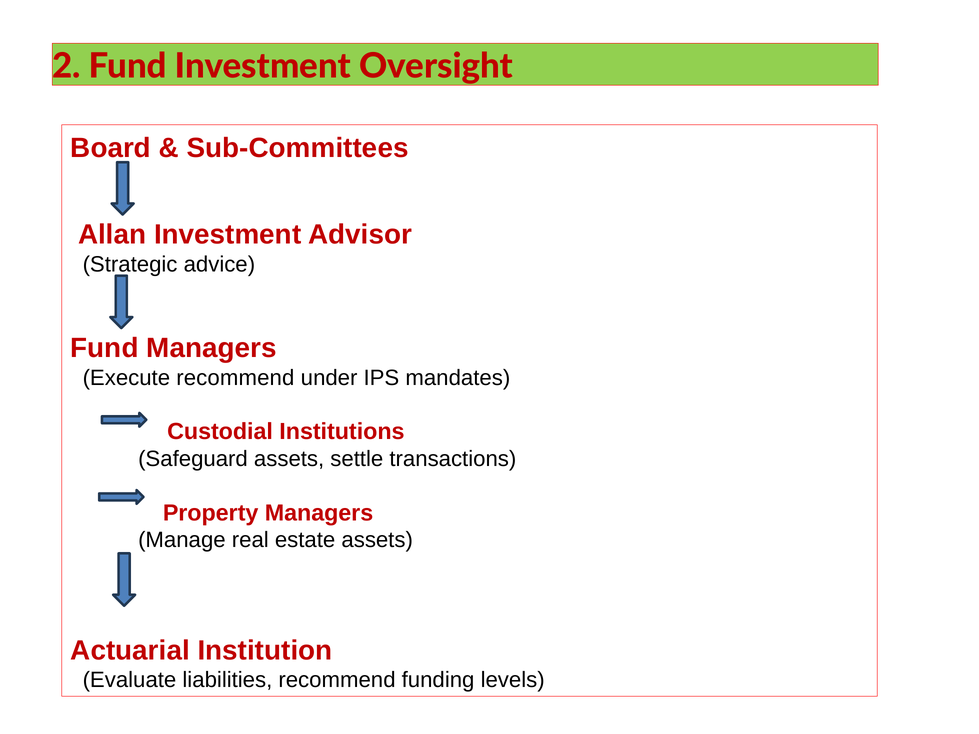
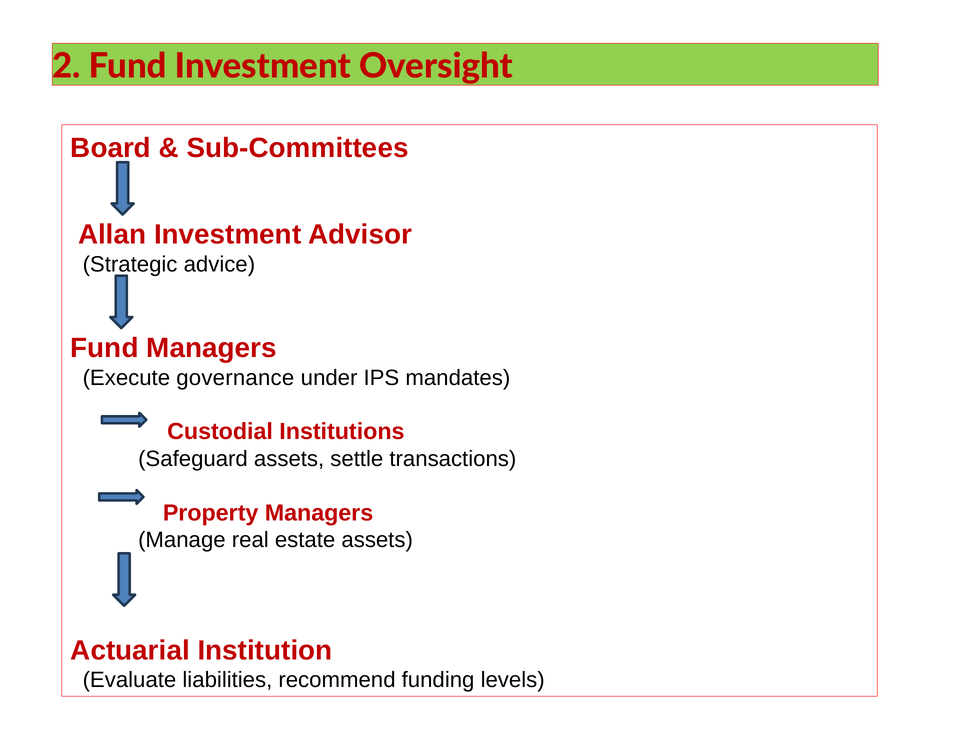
Execute recommend: recommend -> governance (235, 378)
